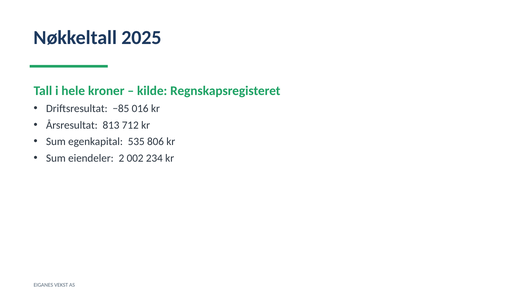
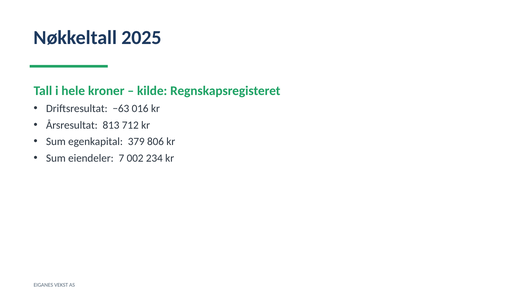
−85: −85 -> −63 (121, 109)
535: 535 -> 379 (136, 142)
2: 2 -> 7 (121, 158)
